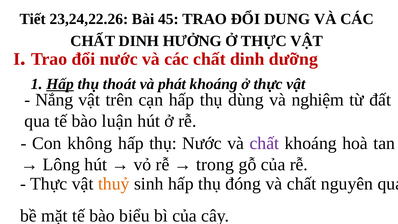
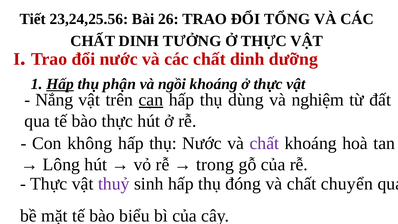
23,24,22.26: 23,24,22.26 -> 23,24,25.56 (89, 19)
45: 45 -> 26 (168, 19)
DUNG: DUNG -> TỔNG (287, 19)
HƯỞNG: HƯỞNG -> TƯỞNG (192, 41)
thoát: thoát -> phận (119, 84)
phát: phát -> ngồi (172, 84)
cạn underline: none -> present (151, 100)
bào luận: luận -> thực (117, 121)
thuỷ colour: orange -> purple (114, 184)
nguyên: nguyên -> chuyển (347, 184)
